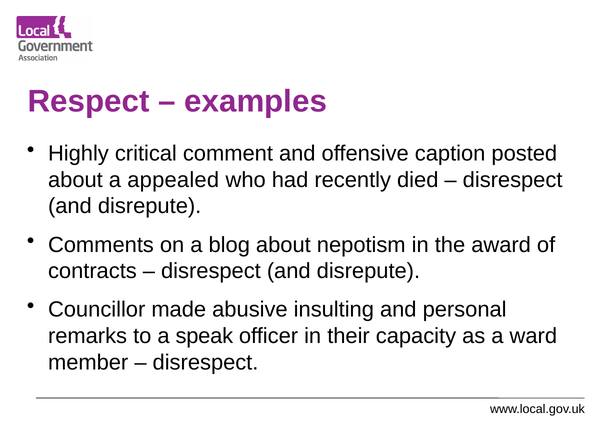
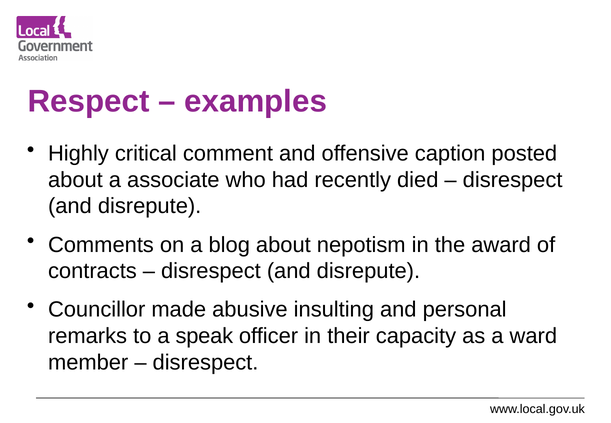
appealed: appealed -> associate (173, 180)
